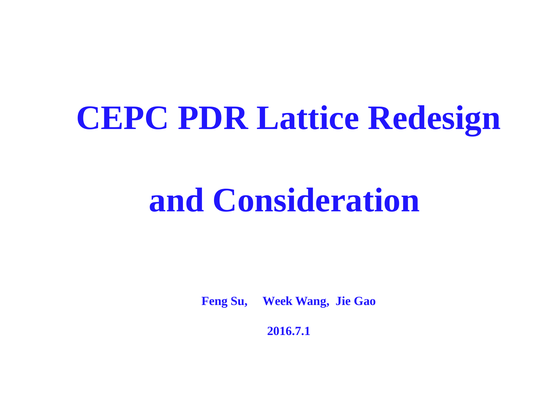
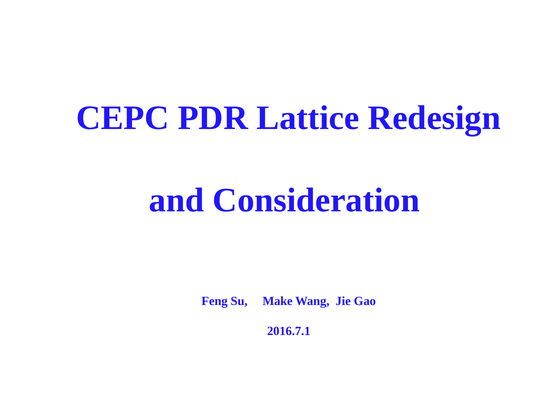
Week: Week -> Make (278, 301)
